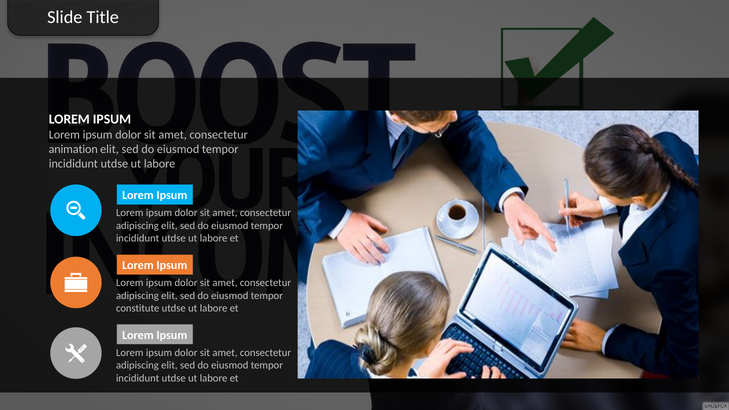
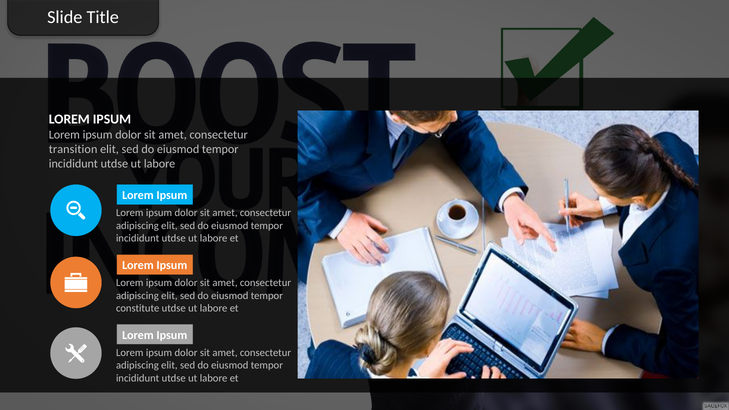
animation: animation -> transition (73, 149)
